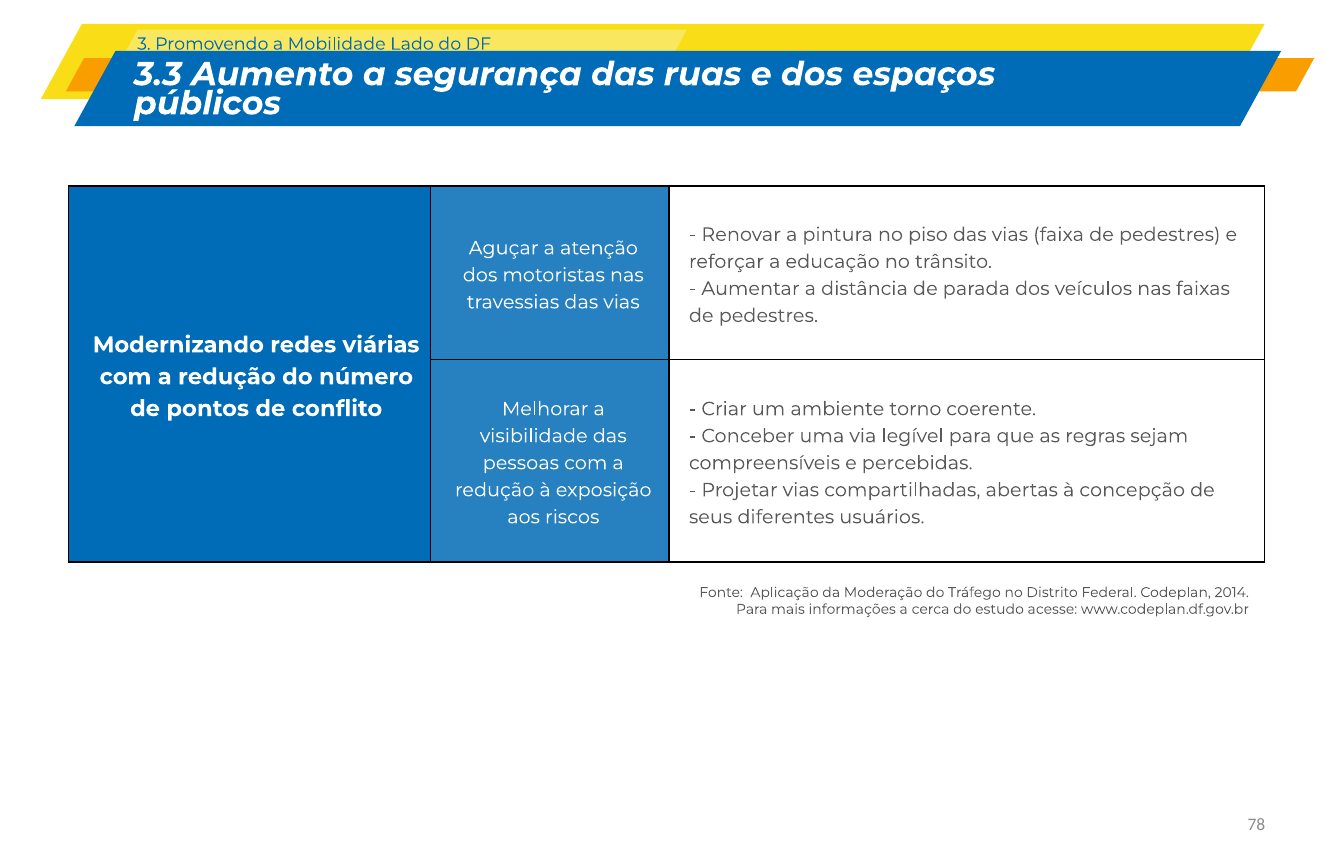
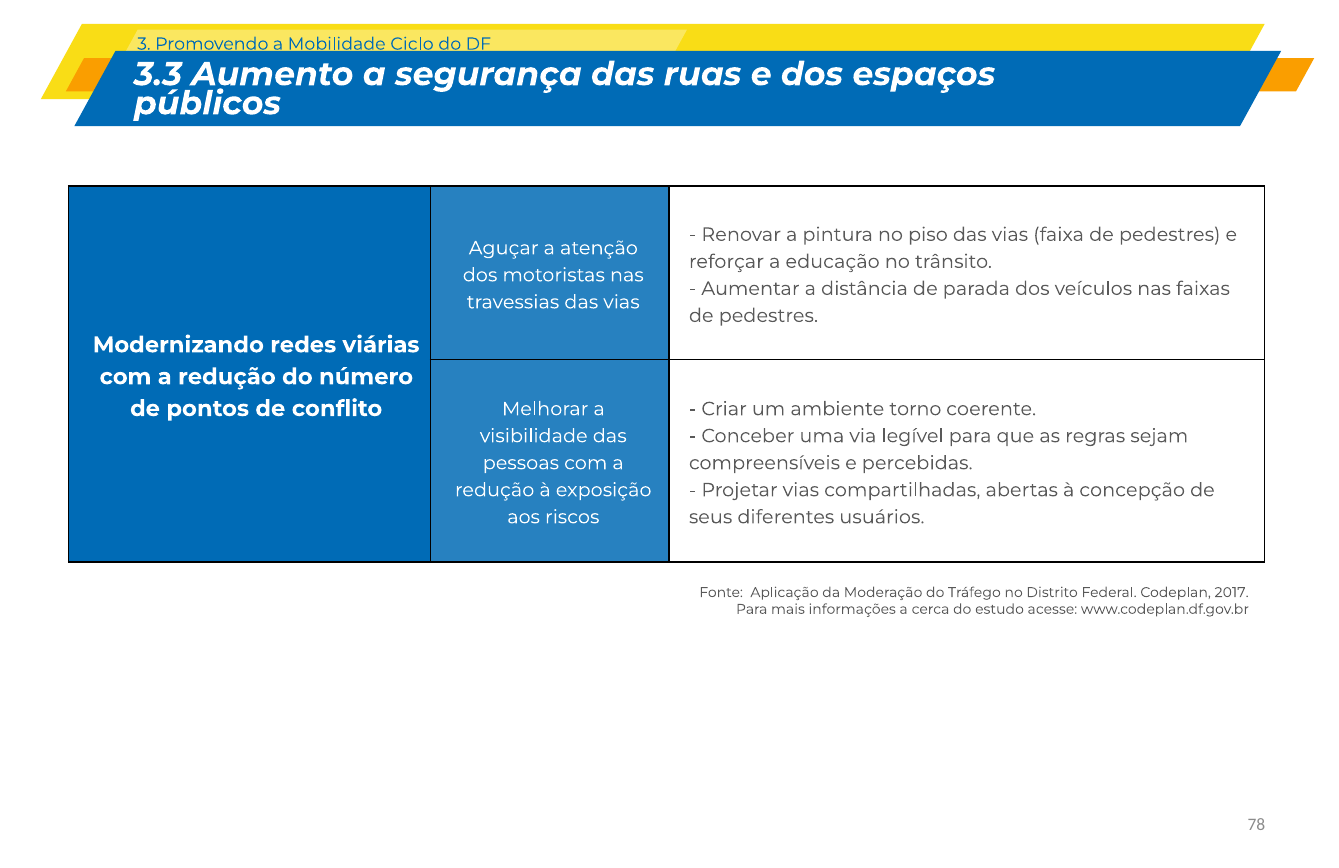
Lado: Lado -> Ciclo (412, 44)
2014: 2014 -> 2017 (1232, 592)
